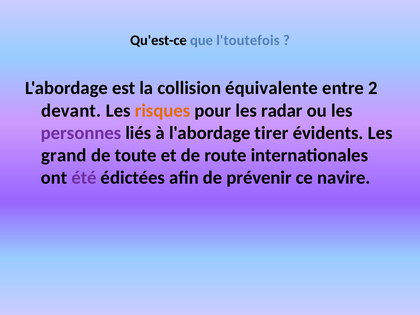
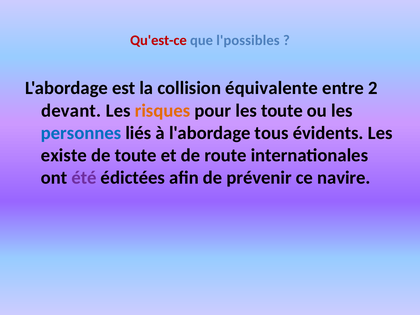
Qu'est-ce colour: black -> red (158, 40)
l'toutefois: l'toutefois -> l'possibles (248, 40)
les radar: radar -> toute (282, 111)
personnes colour: purple -> blue (81, 133)
tirer: tirer -> tous (272, 133)
grand: grand -> existe (64, 155)
